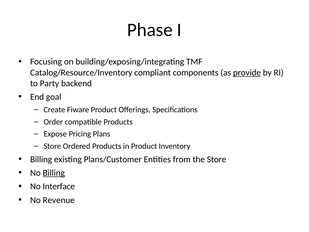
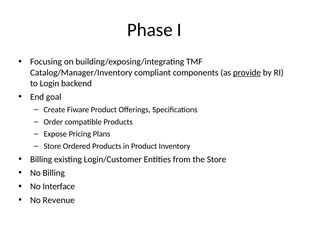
Catalog/Resource/Inventory: Catalog/Resource/Inventory -> Catalog/Manager/Inventory (81, 72)
Party: Party -> Login (50, 83)
Plans/Customer: Plans/Customer -> Login/Customer (113, 159)
Billing underline: present -> none (54, 173)
